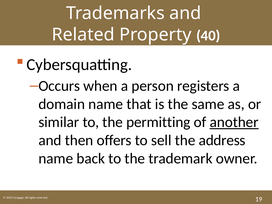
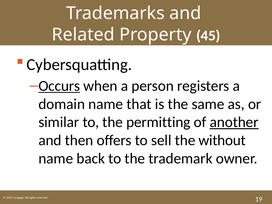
40: 40 -> 45 (208, 36)
Occurs underline: none -> present (59, 86)
address: address -> without (222, 140)
